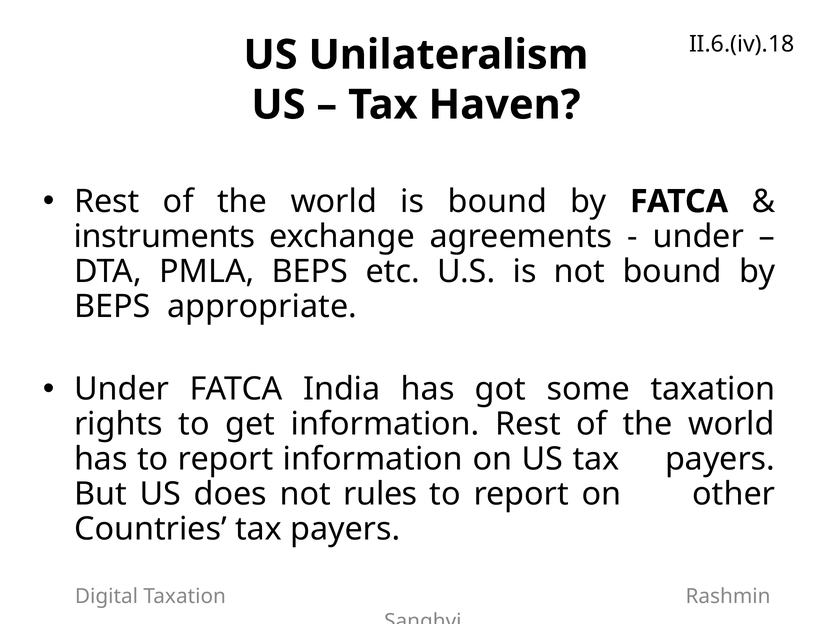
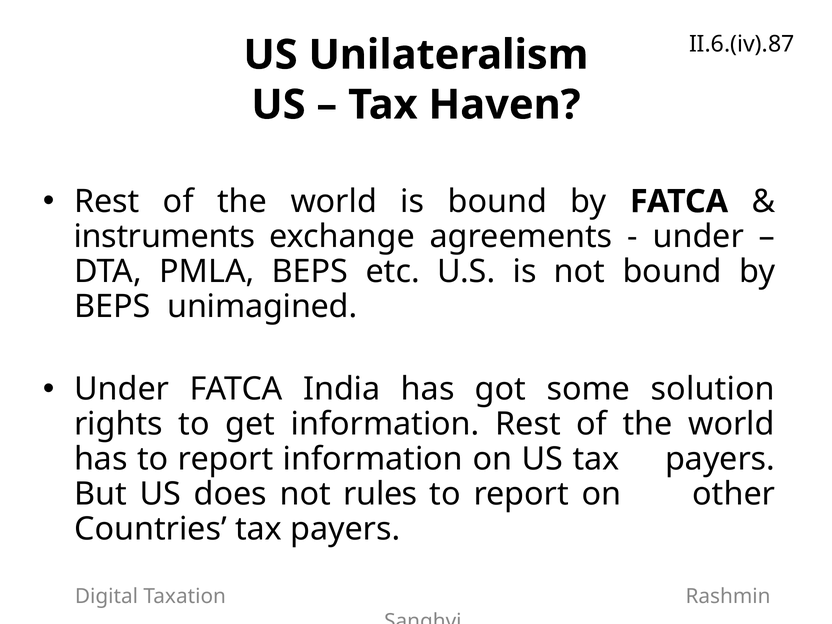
II.6.(iv).18: II.6.(iv).18 -> II.6.(iv).87 (742, 44)
appropriate: appropriate -> unimagined (262, 306)
some taxation: taxation -> solution (713, 389)
